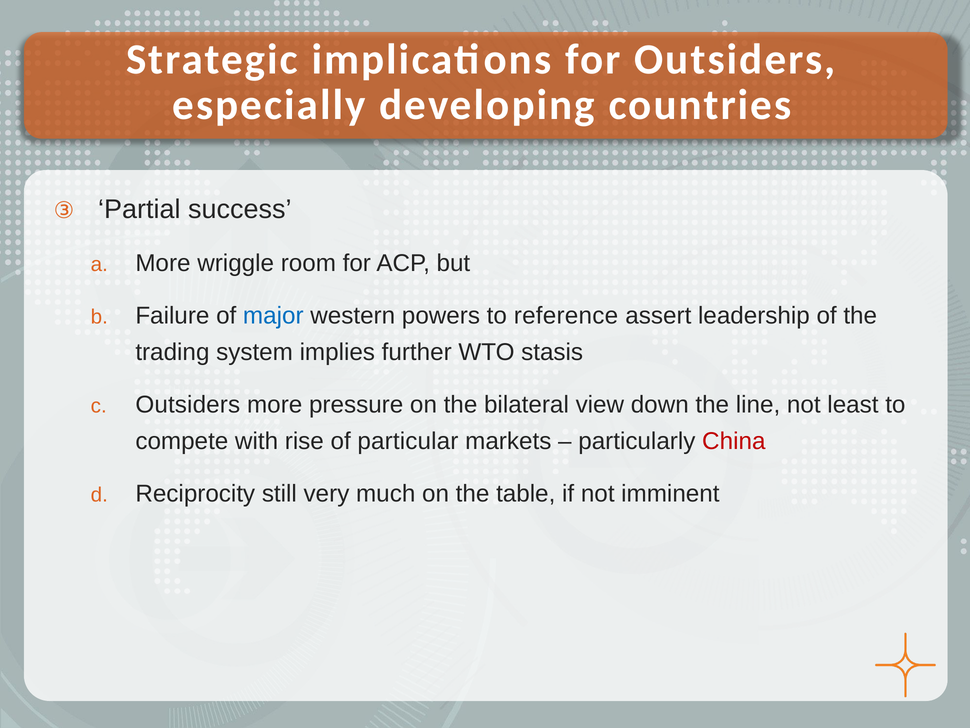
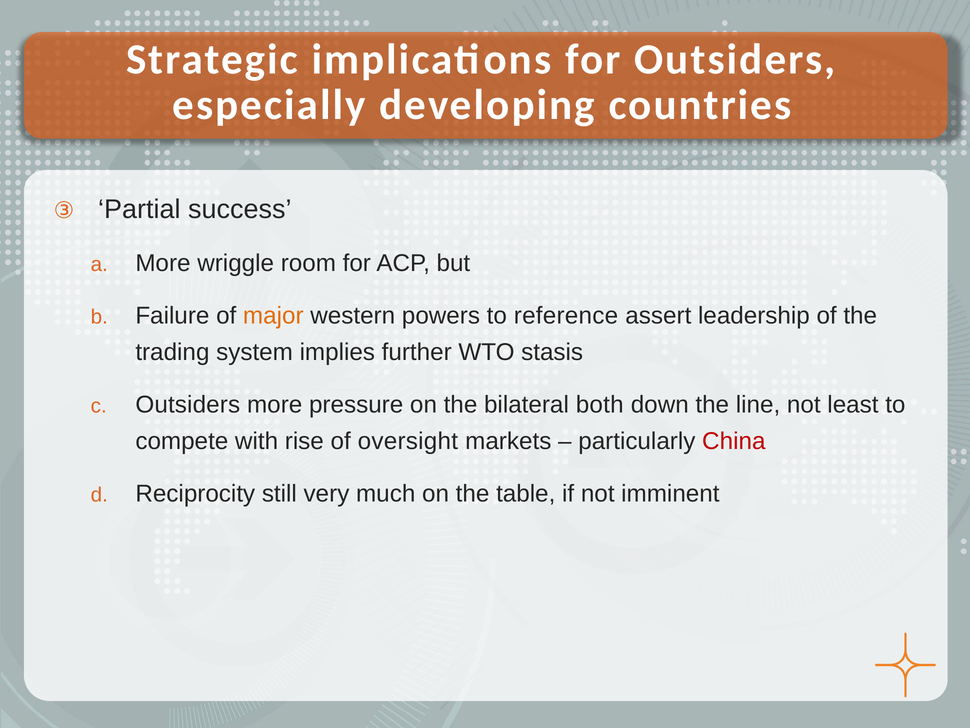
major colour: blue -> orange (273, 316)
view: view -> both (600, 405)
particular: particular -> oversight (408, 441)
